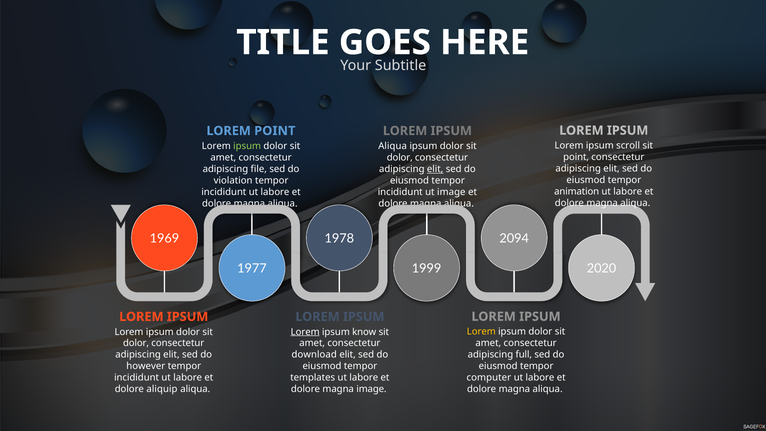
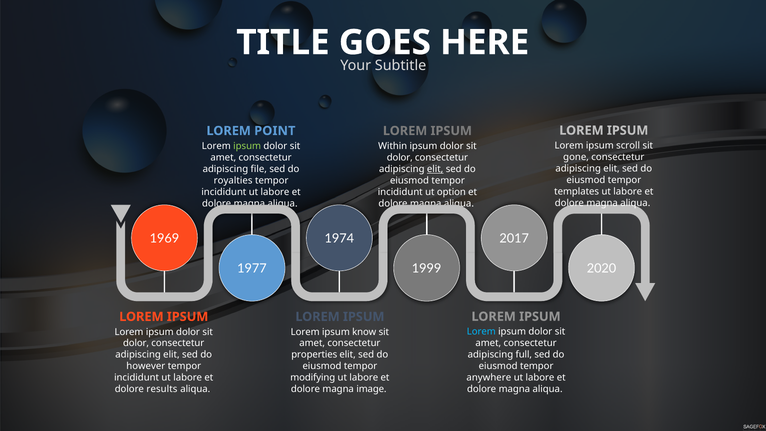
Aliqua: Aliqua -> Within (393, 146)
point: point -> gone (576, 157)
violation: violation -> royalties (233, 180)
animation: animation -> templates (577, 192)
ut image: image -> option (451, 192)
1978: 1978 -> 1974 (339, 239)
2094: 2094 -> 2017 (514, 239)
Lorem colour: yellow -> light blue (481, 332)
Lorem underline: present -> none (305, 332)
download: download -> properties (314, 355)
computer: computer -> anywhere (489, 378)
templates: templates -> modifying (313, 378)
aliquip: aliquip -> results (162, 389)
